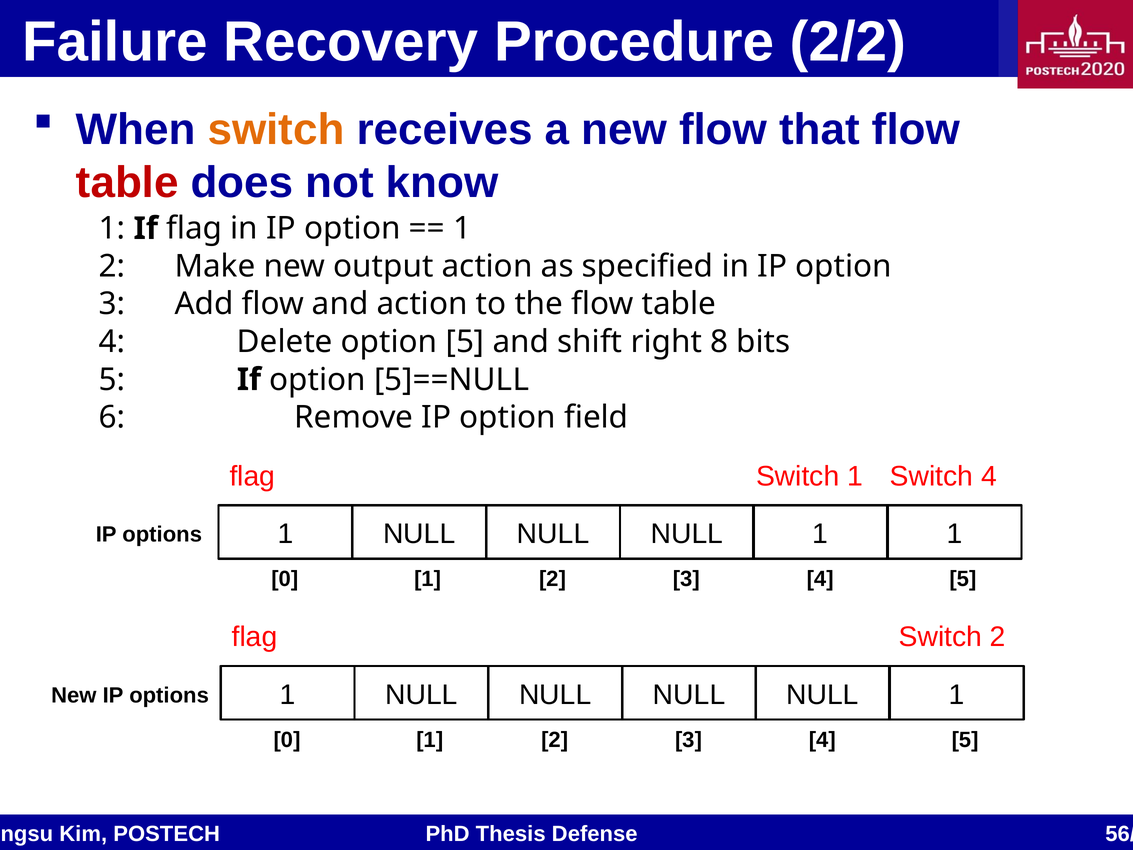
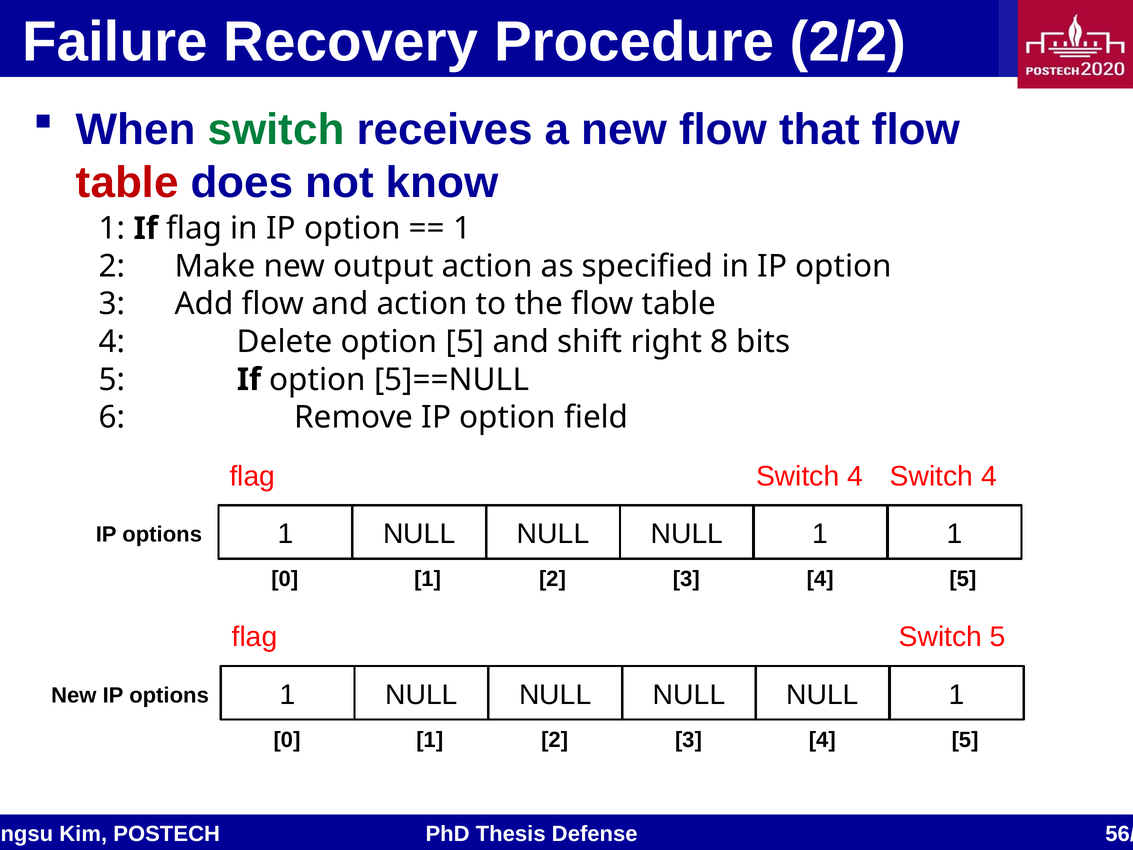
switch colour: orange -> green (276, 130)
1: 1 -> 4 (855, 476)
Switch 2: 2 -> 5 (998, 637)
